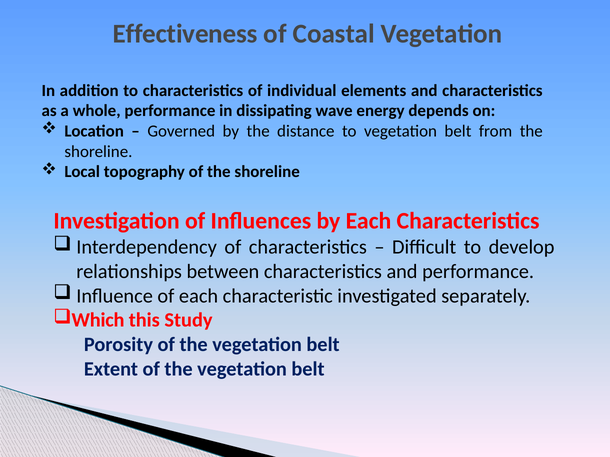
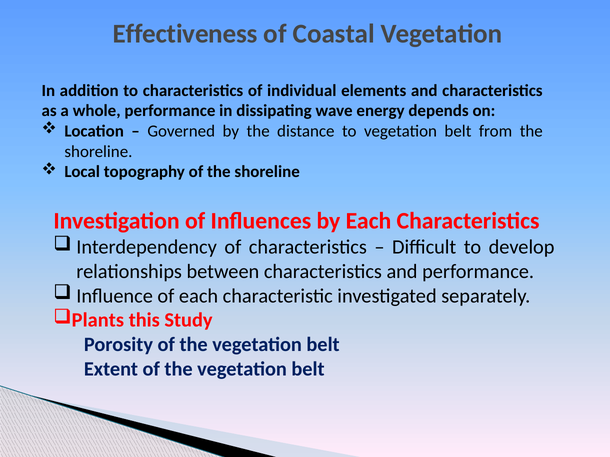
Which: Which -> Plants (98, 321)
